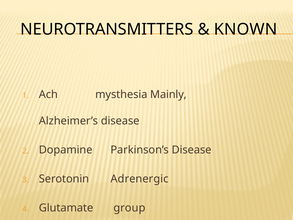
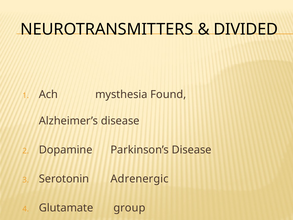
KNOWN: KNOWN -> DIVIDED (246, 29)
Mainly: Mainly -> Found (168, 94)
